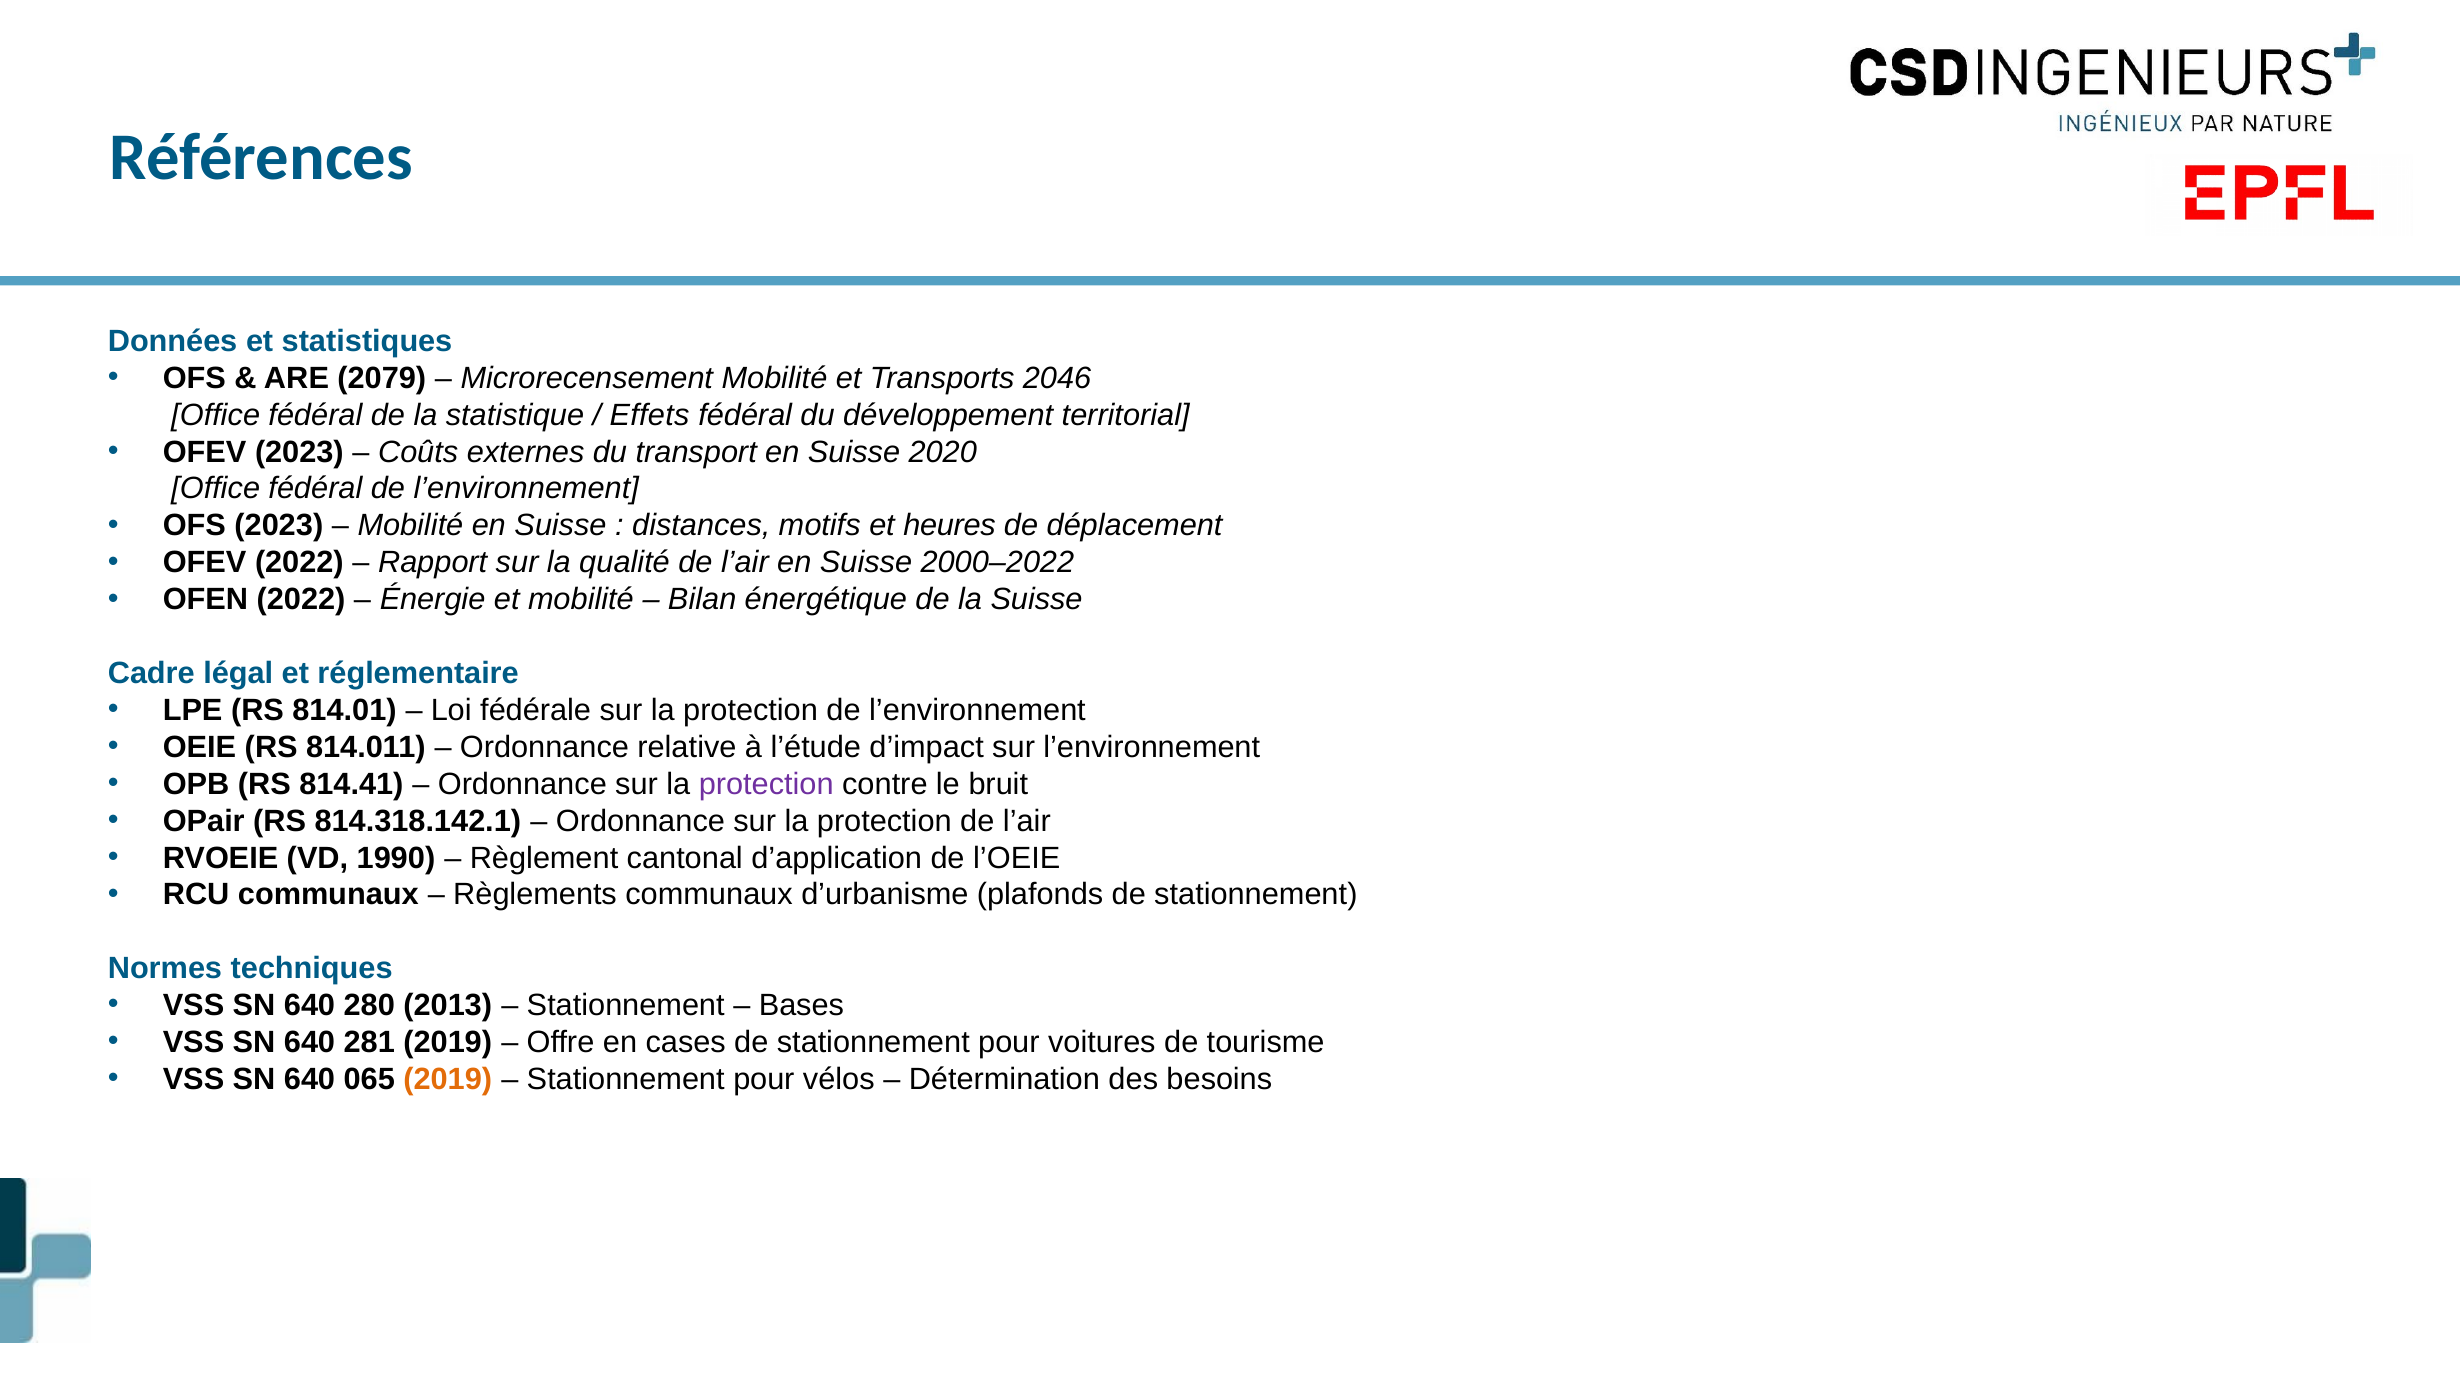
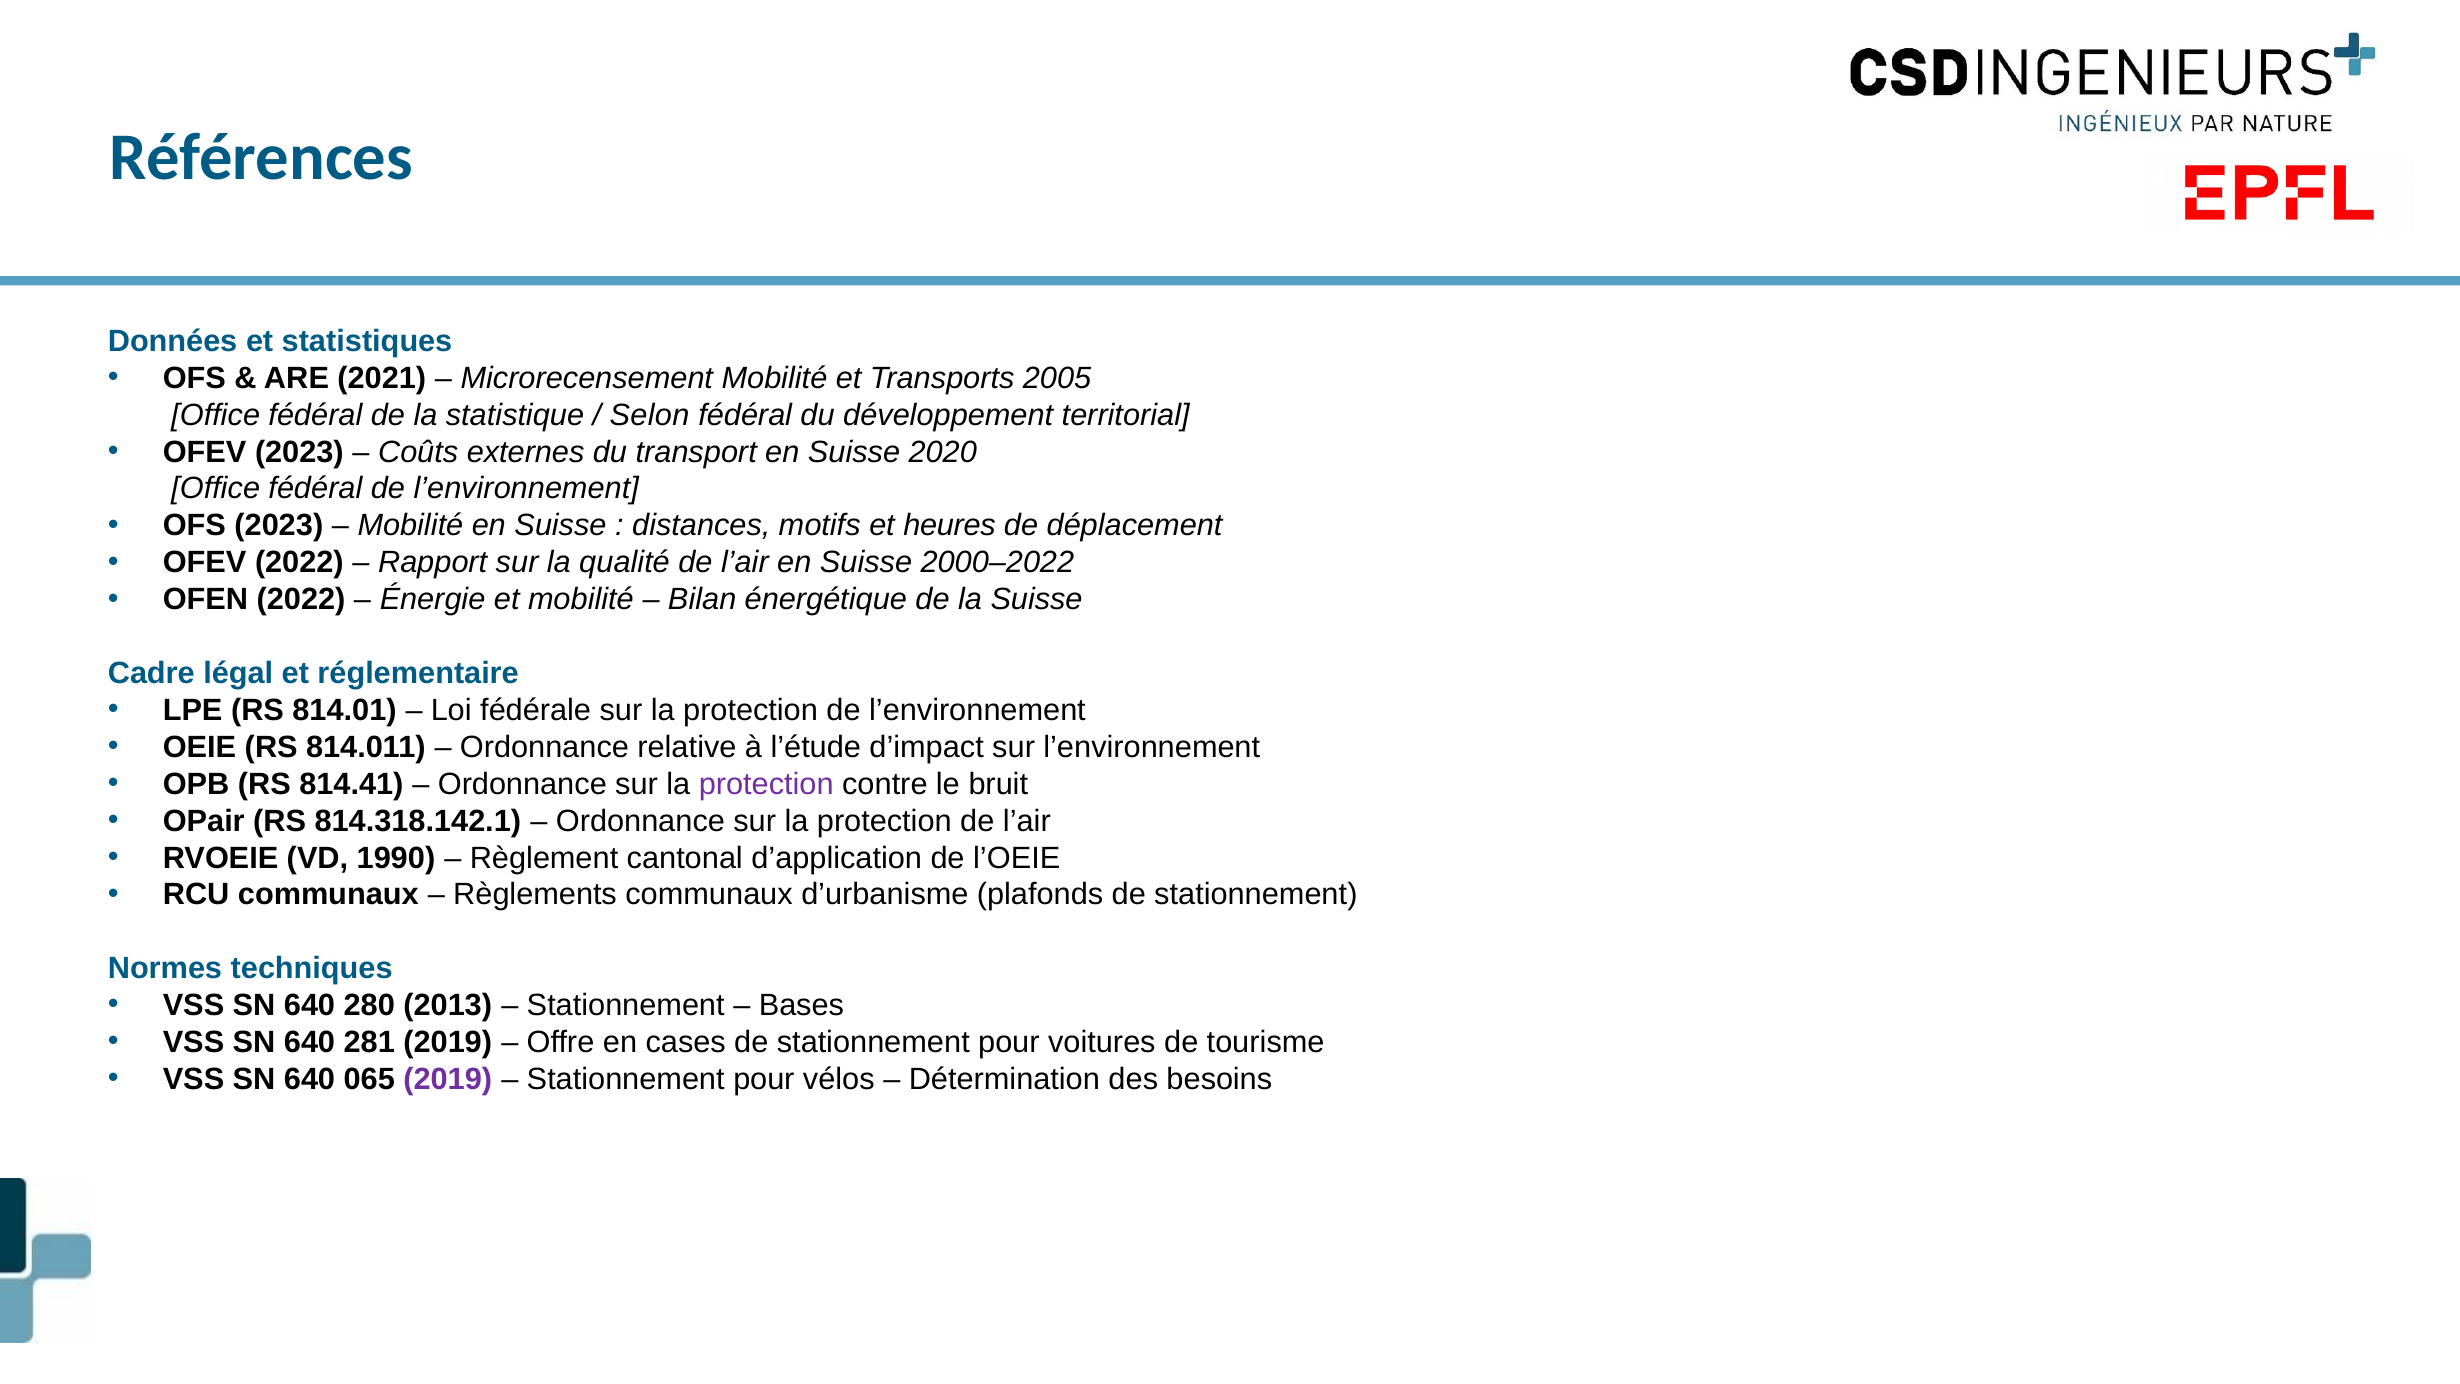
2079: 2079 -> 2021 (382, 378)
2046: 2046 -> 2005 (1057, 378)
Effets: Effets -> Selon (650, 415)
2019 colour: orange -> purple (448, 1079)
